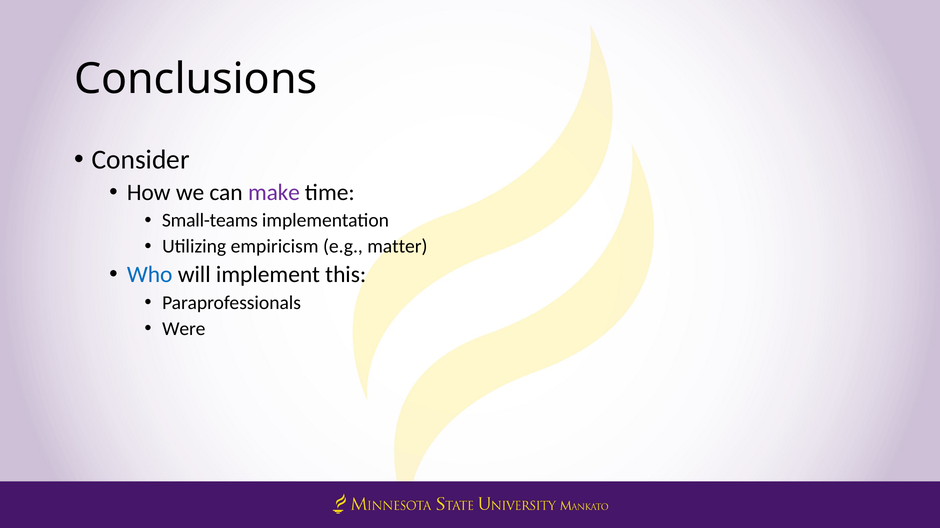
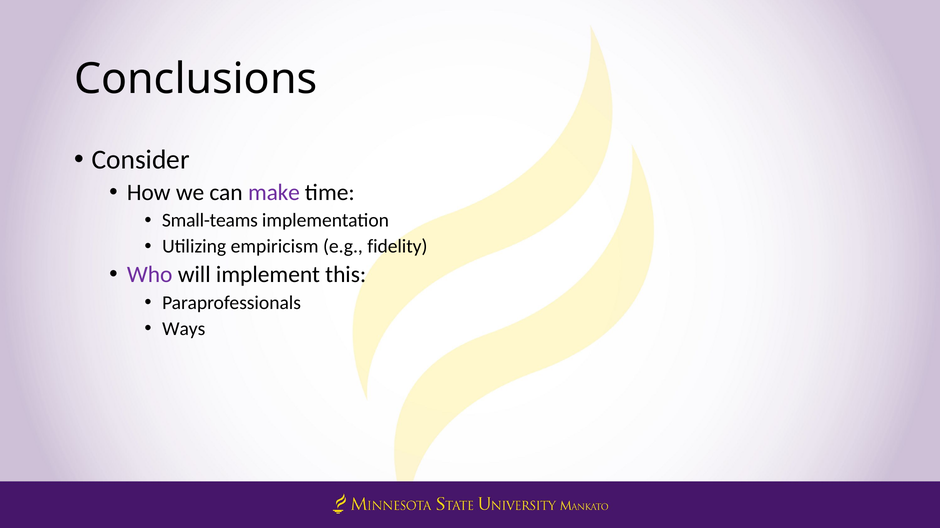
matter: matter -> fidelity (397, 247)
Who colour: blue -> purple (150, 275)
Were: Were -> Ways (184, 329)
